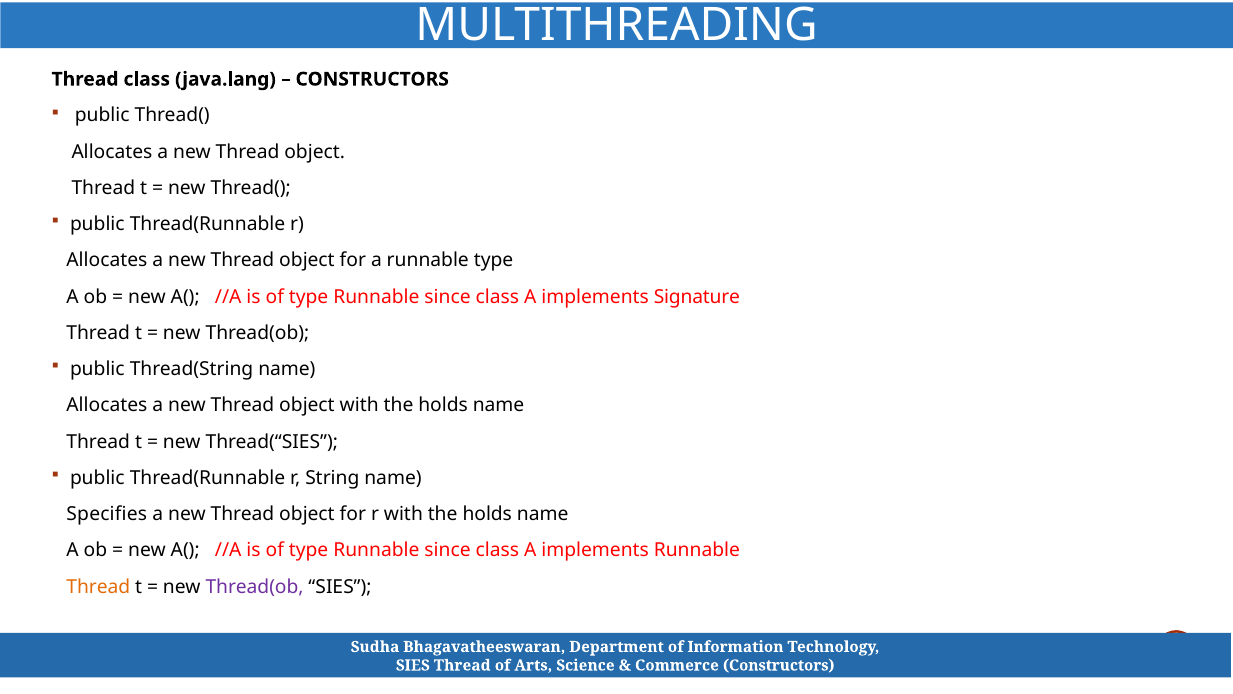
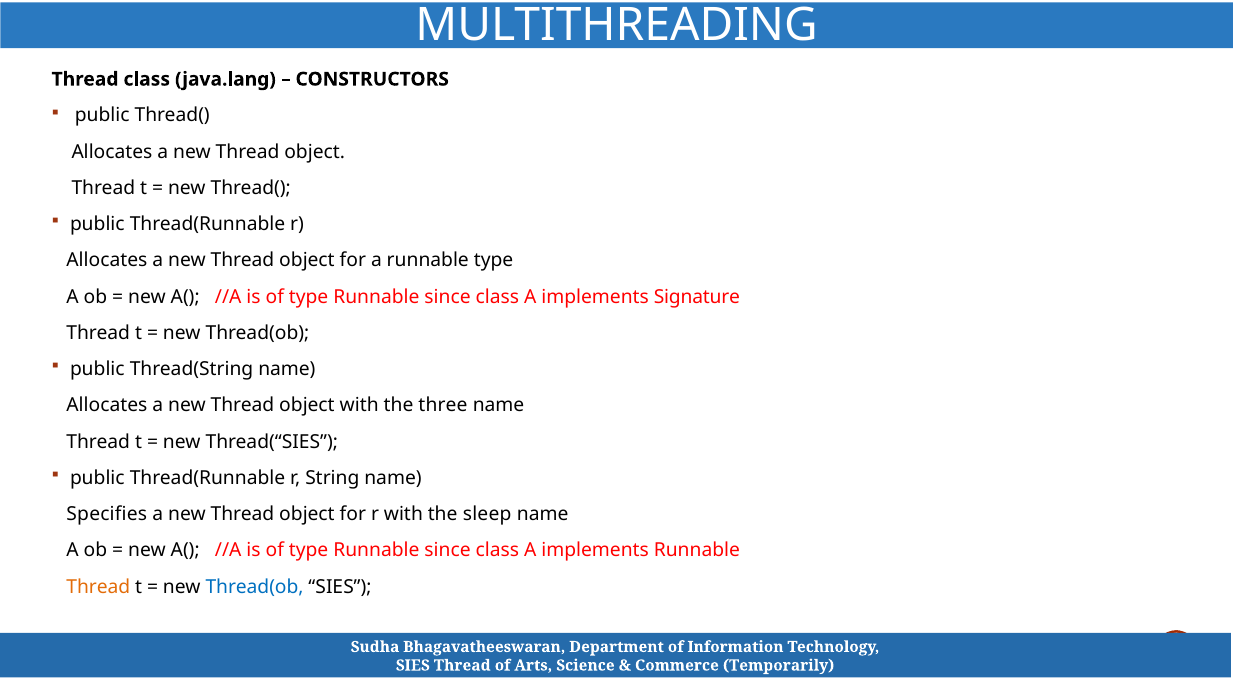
object with the holds: holds -> three (443, 405)
r with the holds: holds -> sleep (487, 514)
Thread(ob colour: purple -> blue (255, 586)
Commerce Constructors: Constructors -> Temporarily (779, 665)
